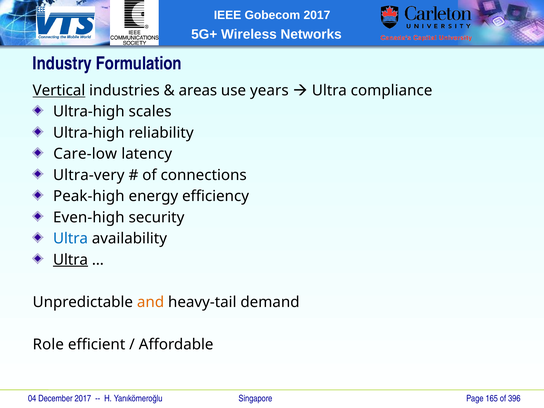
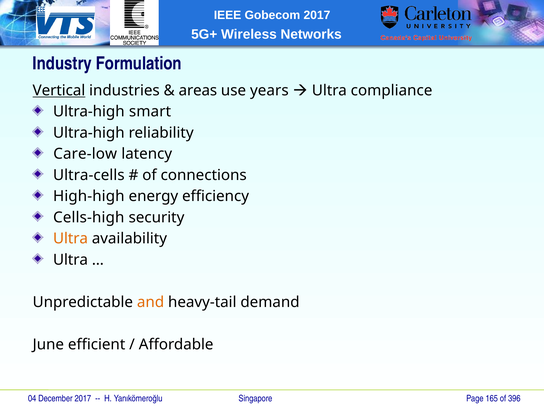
scales: scales -> smart (150, 112)
Ultra-very: Ultra-very -> Ultra-cells (89, 175)
Peak-high: Peak-high -> High-high (89, 196)
Even-high: Even-high -> Cells-high (89, 217)
Ultra colour: blue -> orange (71, 239)
Ultra underline: present -> none (71, 260)
Role: Role -> June (48, 344)
